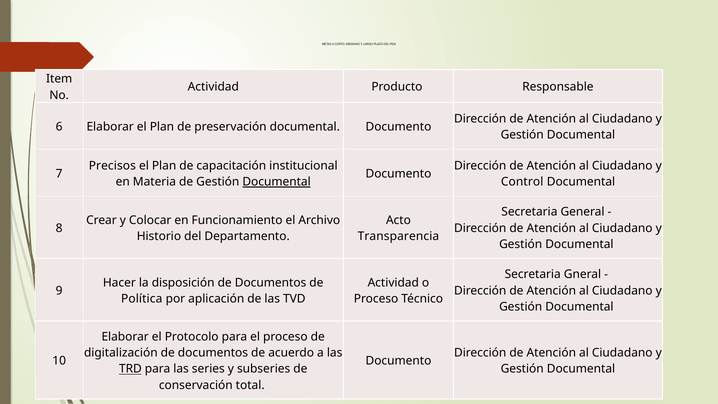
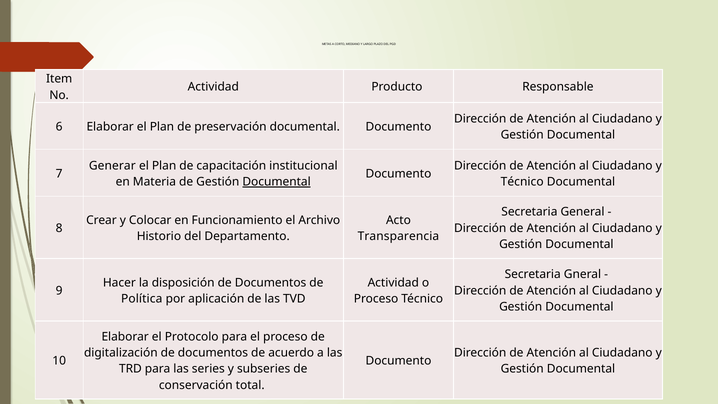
Precisos: Precisos -> Generar (112, 166)
Control: Control -> Técnico (522, 182)
TRD underline: present -> none (130, 369)
